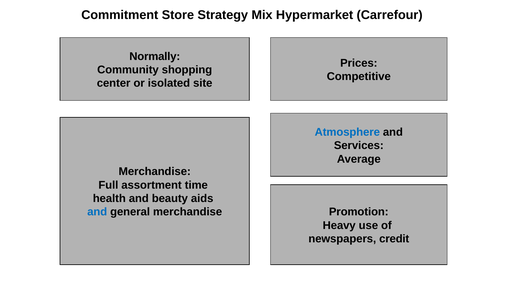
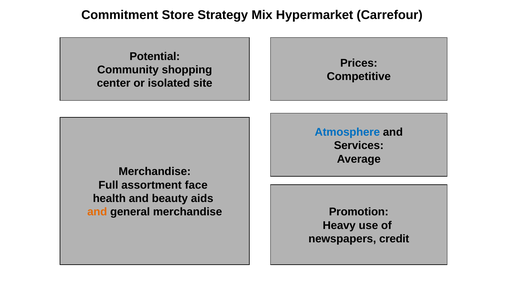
Normally: Normally -> Potential (155, 56)
time: time -> face (196, 185)
and colour: blue -> orange (97, 212)
